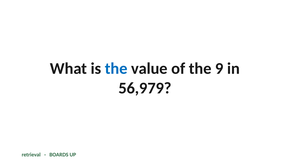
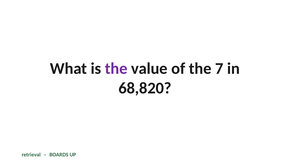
the colour: blue -> purple (116, 69)
9: 9 -> 7 (219, 69)
56,979: 56,979 -> 68,820 (145, 88)
